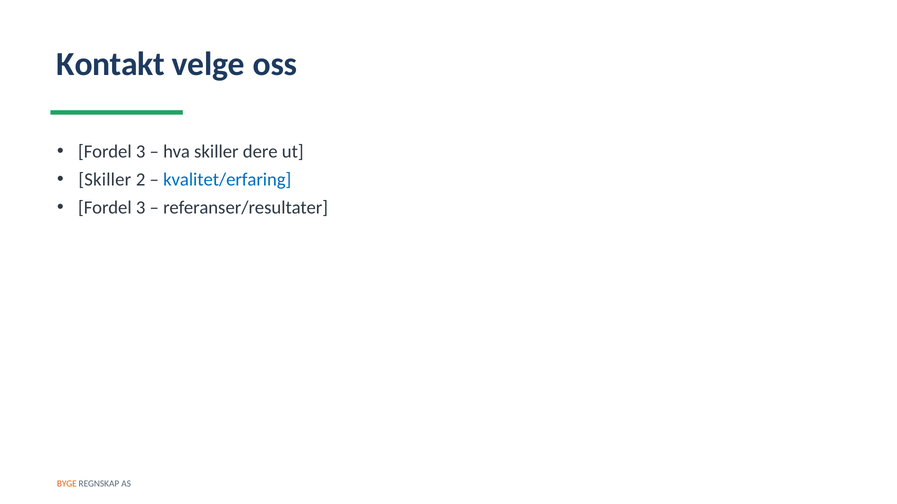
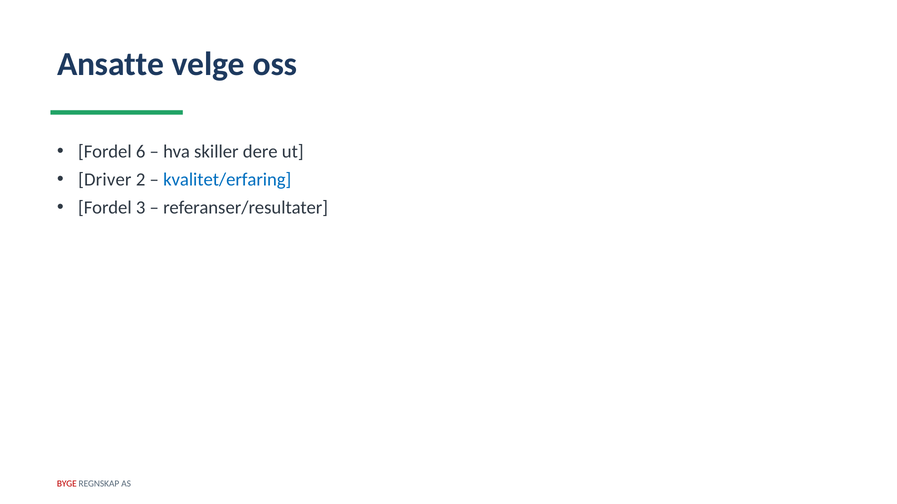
Kontakt: Kontakt -> Ansatte (111, 64)
3: 3 -> 6 (141, 152)
Skiller: Skiller -> Driver (105, 180)
BYGE colour: orange -> red (67, 484)
